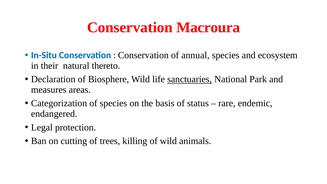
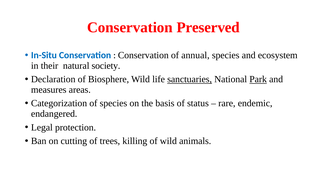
Macroura: Macroura -> Preserved (208, 27)
thereto: thereto -> society (106, 66)
Park underline: none -> present (258, 79)
